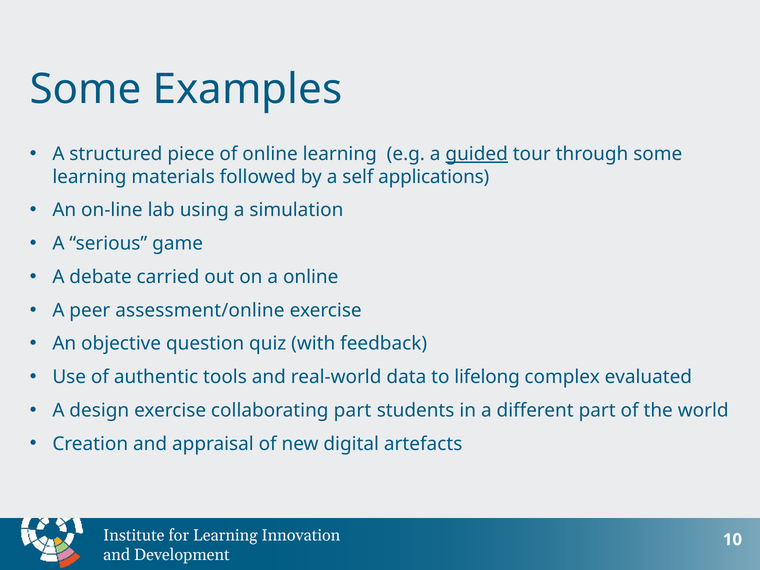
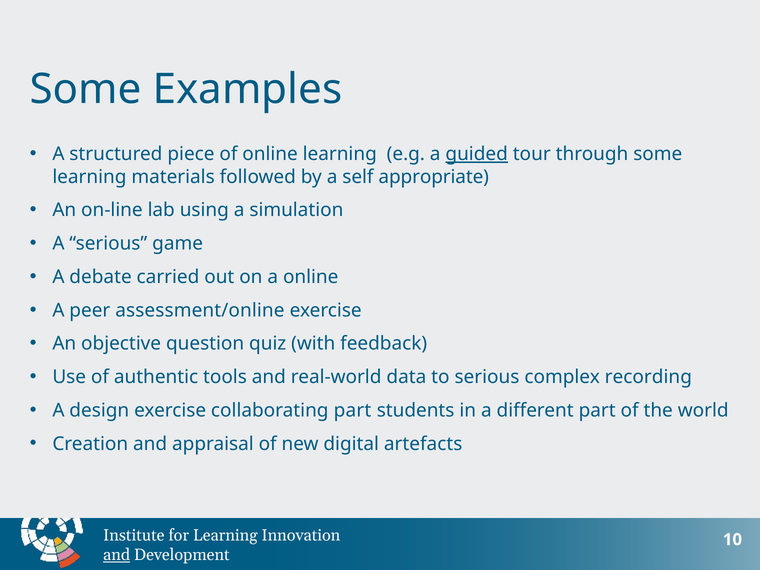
applications: applications -> appropriate (434, 177)
to lifelong: lifelong -> serious (487, 377)
evaluated: evaluated -> recording (648, 377)
and underline: none -> present (117, 555)
